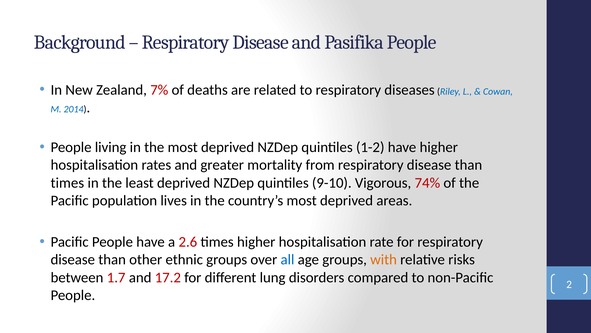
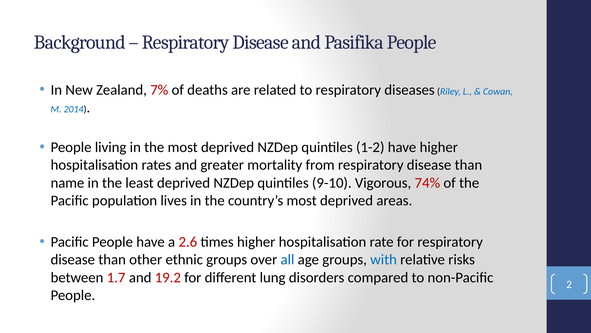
times: times -> name (67, 182)
with colour: orange -> blue (384, 259)
17.2: 17.2 -> 19.2 (168, 277)
